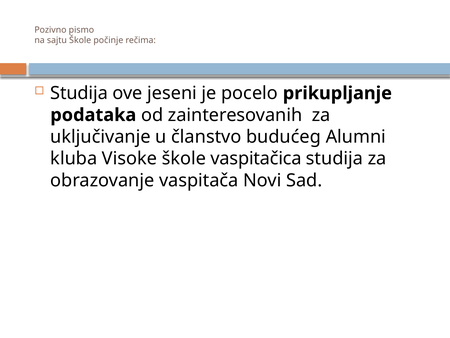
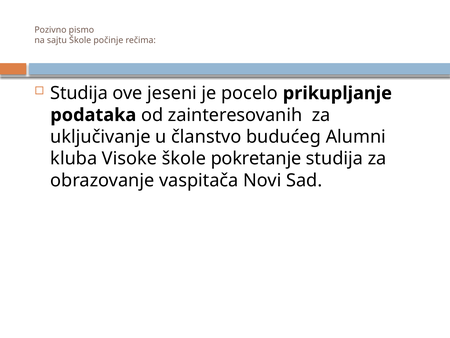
vaspitačica: vaspitačica -> pokretanje (256, 158)
